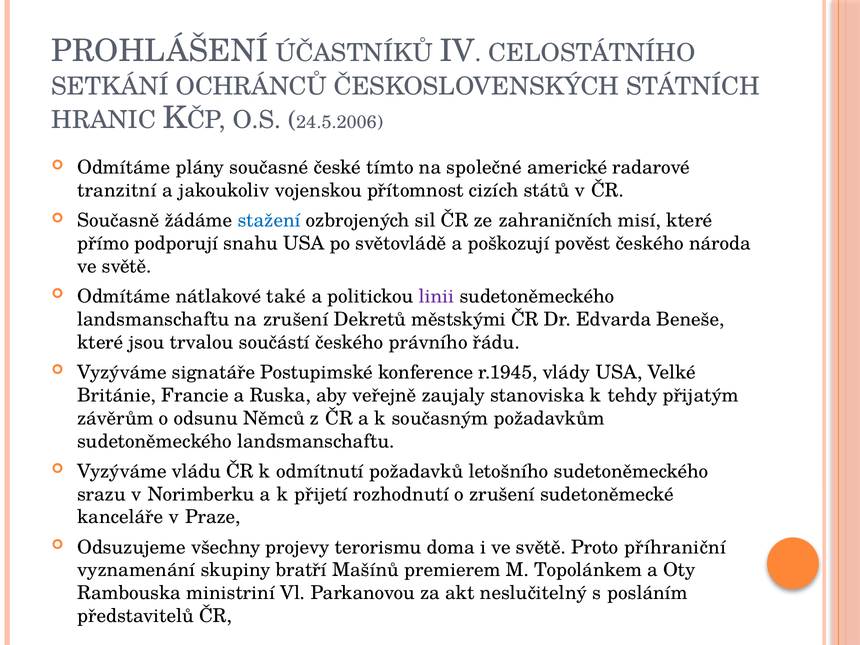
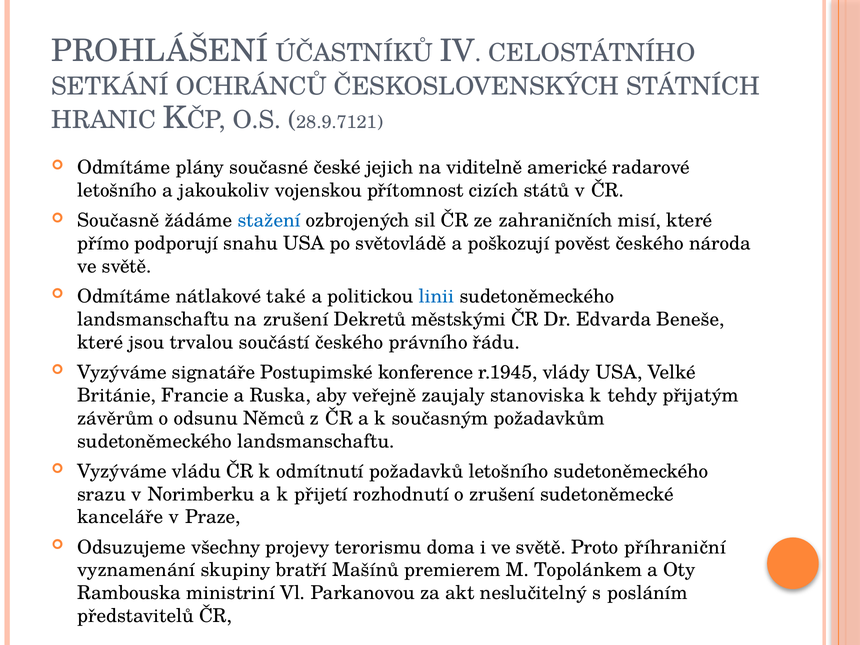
24.5.2006: 24.5.2006 -> 28.9.7121 (340, 122)
tímto: tímto -> jejich (390, 168)
společné: společné -> viditelně (484, 168)
tranzitní: tranzitní -> letošního (117, 190)
linii colour: purple -> blue (437, 296)
